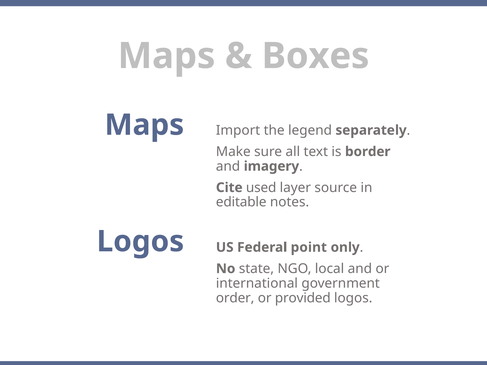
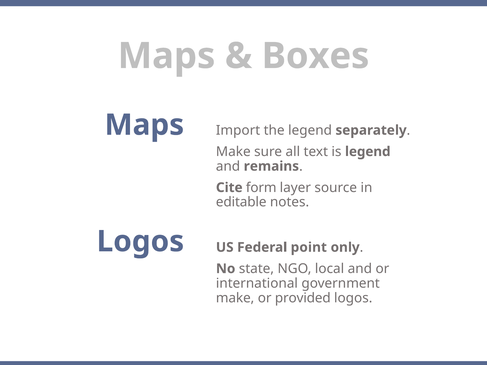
is border: border -> legend (368, 152)
imagery: imagery -> remains (271, 166)
used: used -> form (261, 188)
order: order -> make (235, 298)
